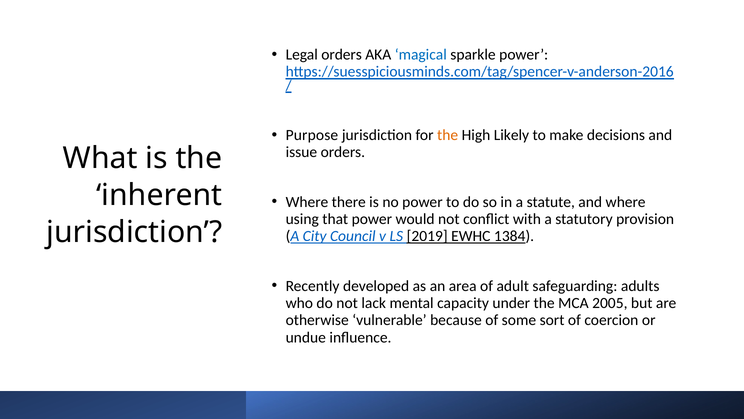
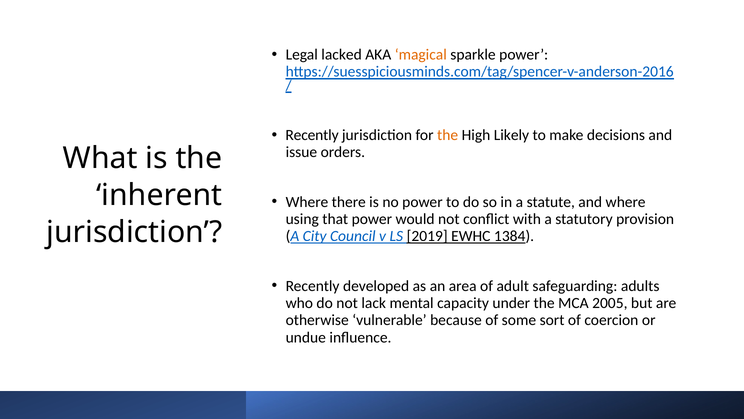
Legal orders: orders -> lacked (342, 55)
magical colour: blue -> orange (421, 55)
Purpose: Purpose -> Recently (312, 135)
